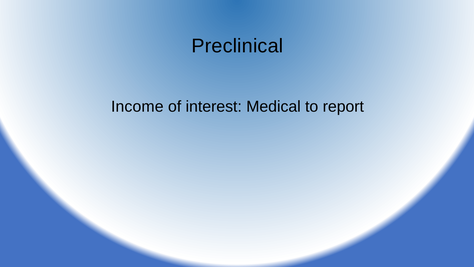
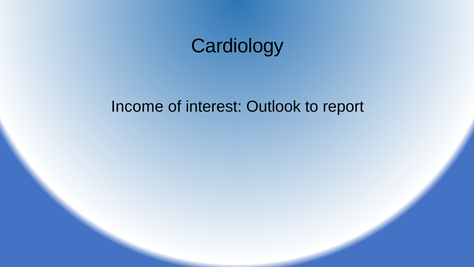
Preclinical: Preclinical -> Cardiology (238, 46)
Medical: Medical -> Outlook (274, 106)
